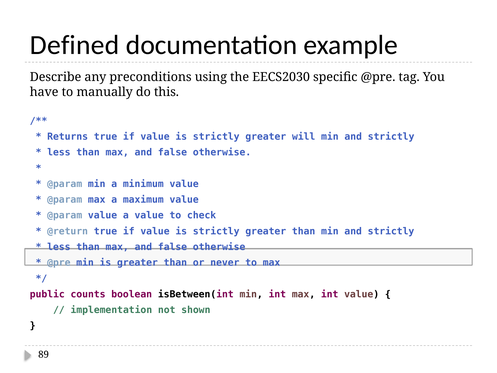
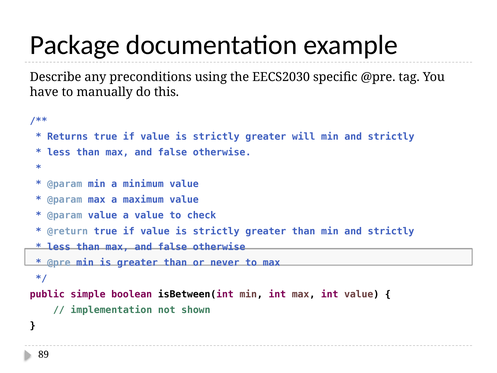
Defined: Defined -> Package (75, 45)
counts: counts -> simple (88, 294)
